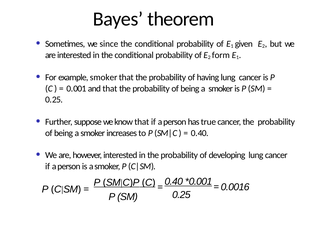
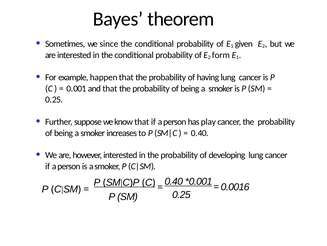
example smoker: smoker -> happen (104, 77)
true: true -> play (208, 121)
